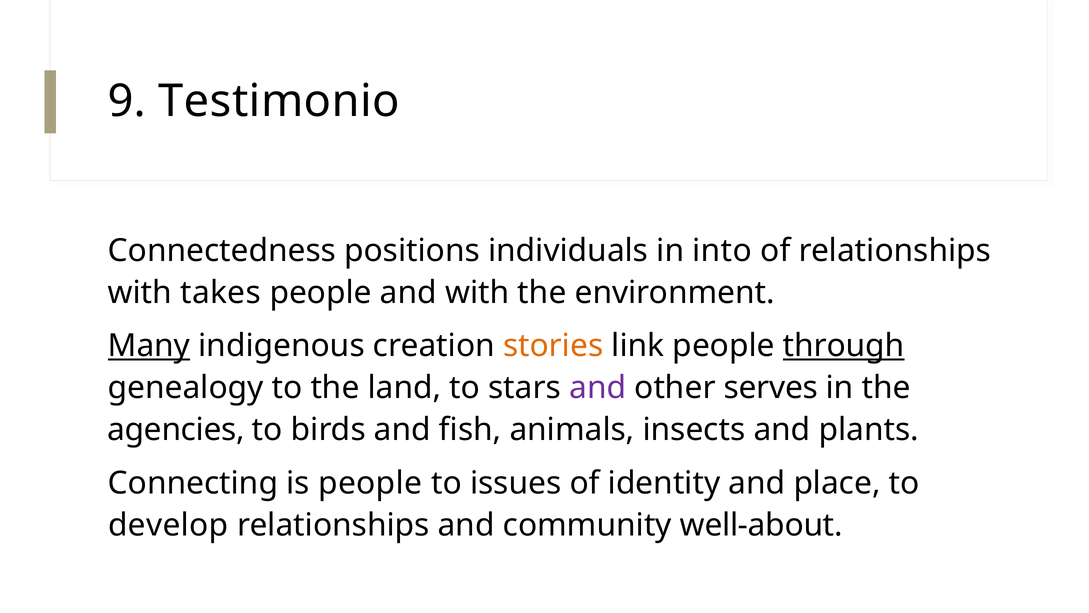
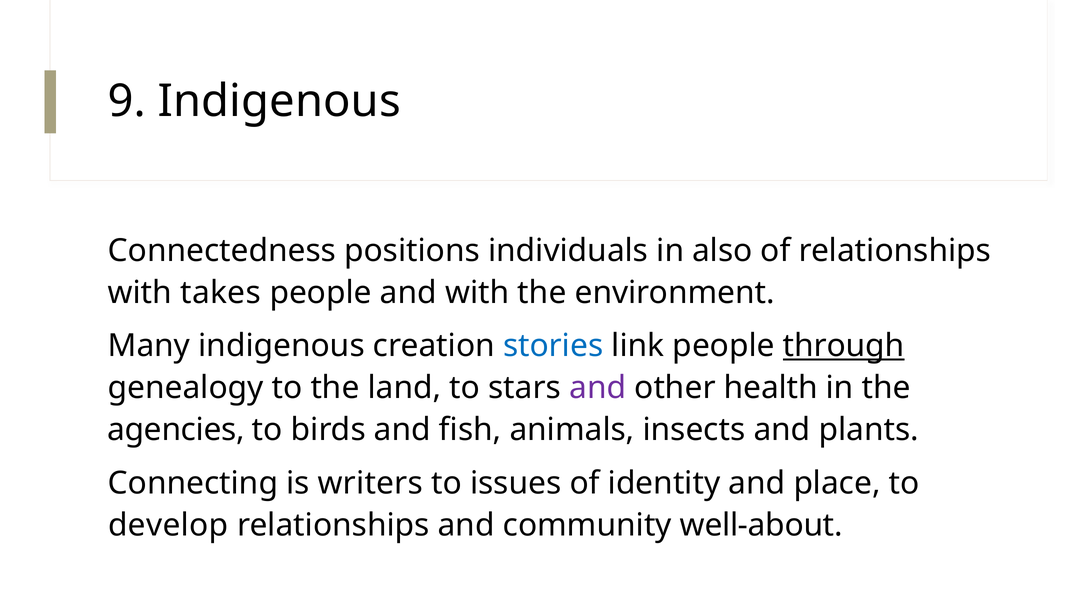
9 Testimonio: Testimonio -> Indigenous (279, 101)
into: into -> also (722, 250)
Many underline: present -> none (149, 346)
stories colour: orange -> blue (553, 346)
serves: serves -> health (771, 388)
is people: people -> writers (370, 483)
